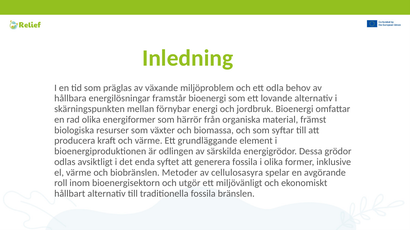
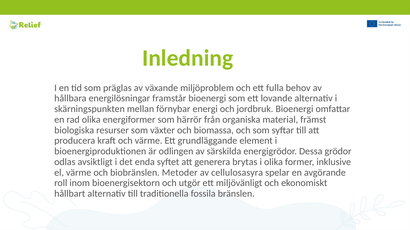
odla: odla -> fulla (275, 88)
generera fossila: fossila -> brytas (245, 162)
